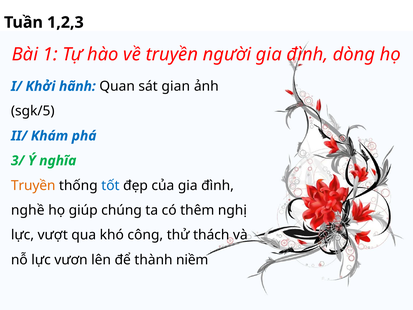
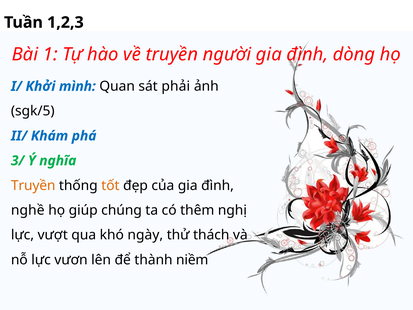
hãnh: hãnh -> mình (77, 86)
gian: gian -> phải (176, 86)
tốt colour: blue -> orange (110, 185)
công: công -> ngày (145, 235)
